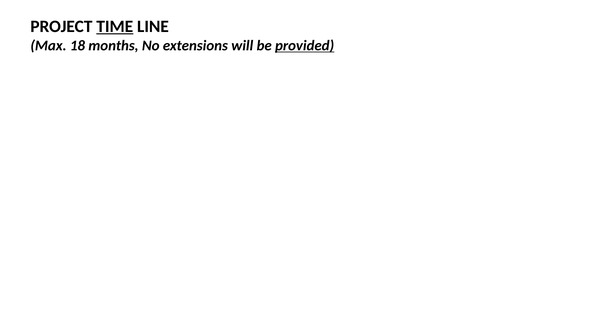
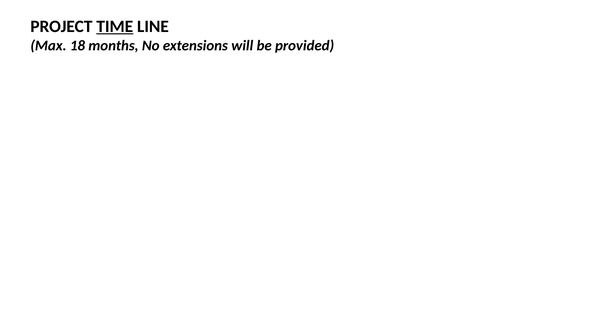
provided underline: present -> none (305, 46)
